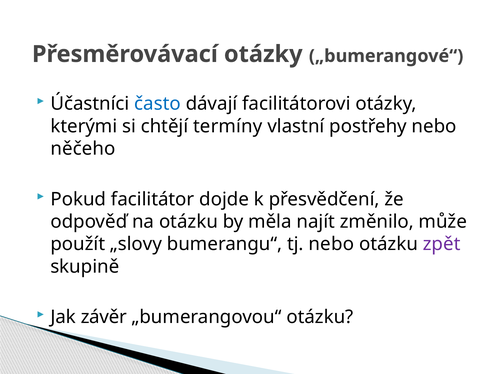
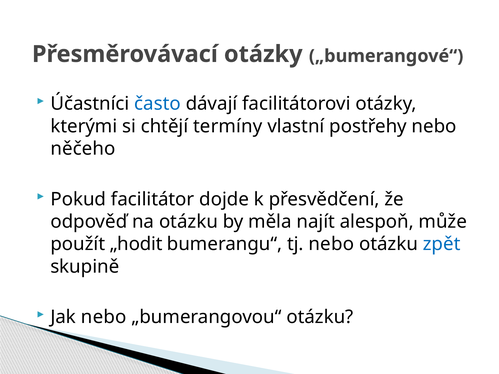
změnilo: změnilo -> alespoň (377, 222)
„slovy: „slovy -> „hodit (136, 244)
zpět colour: purple -> blue (442, 244)
Jak závěr: závěr -> nebo (104, 317)
